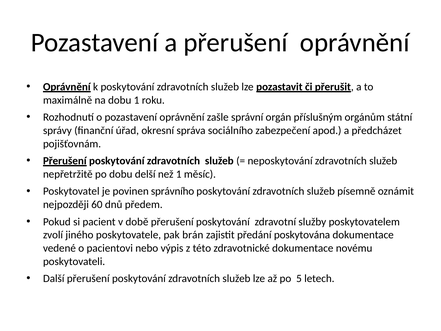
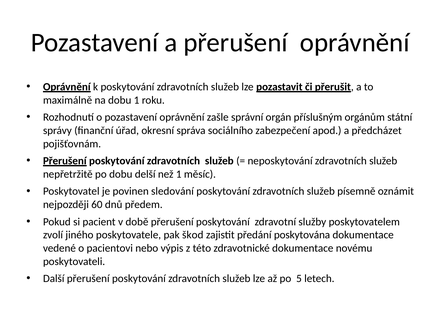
správního: správního -> sledování (172, 191)
brán: brán -> škod (193, 235)
